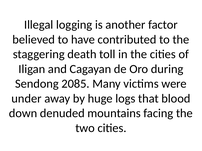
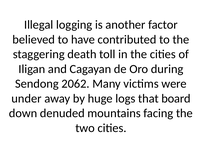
2085: 2085 -> 2062 (76, 84)
blood: blood -> board (176, 99)
